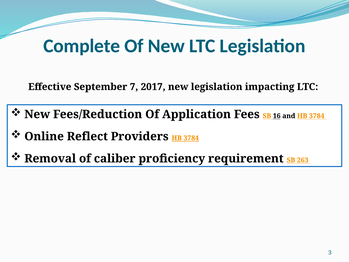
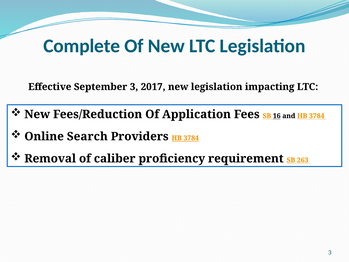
September 7: 7 -> 3 (134, 87)
Reflect: Reflect -> Search (87, 136)
